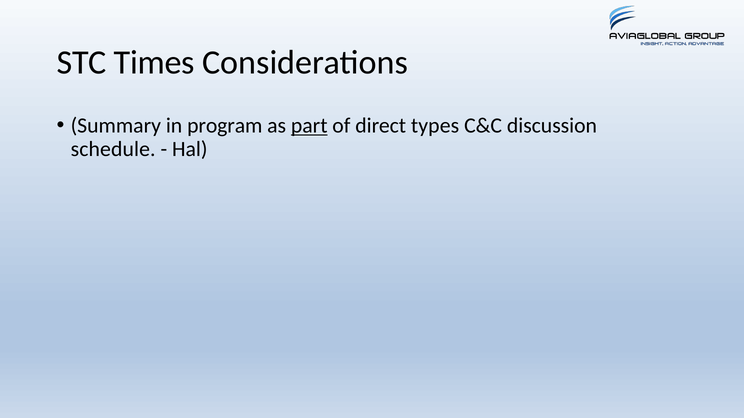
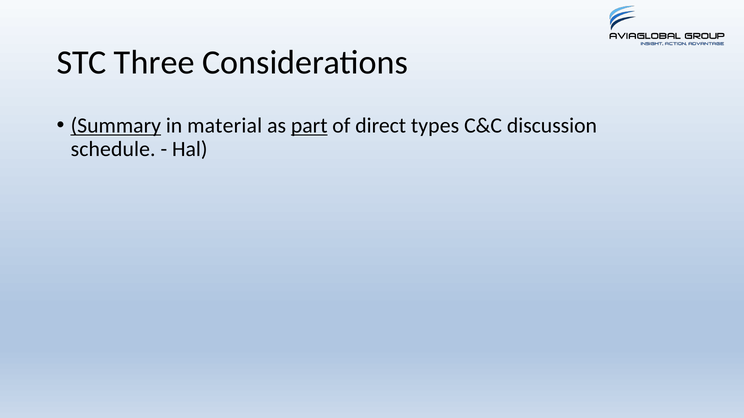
Times: Times -> Three (154, 63)
Summary underline: none -> present (116, 126)
program: program -> material (225, 126)
